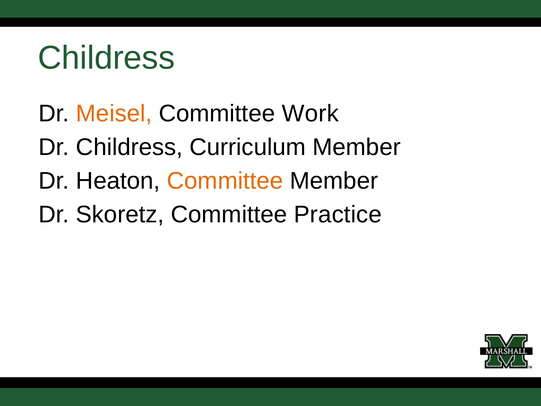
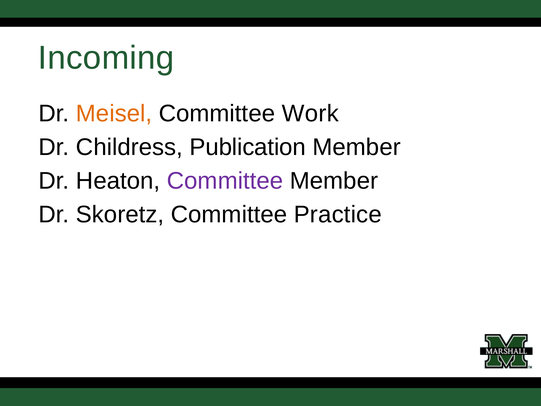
Childress: Childress -> Incoming (106, 58)
Curriculum: Curriculum -> Publication (248, 147)
Committee colour: orange -> purple (225, 181)
